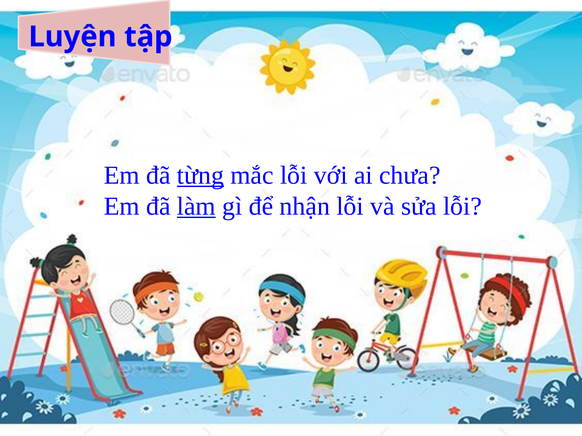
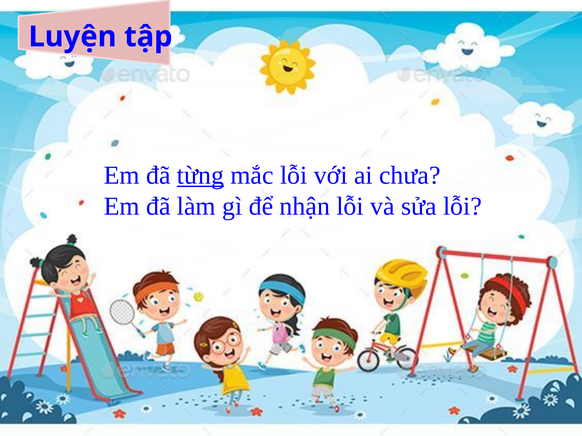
làm underline: present -> none (196, 206)
